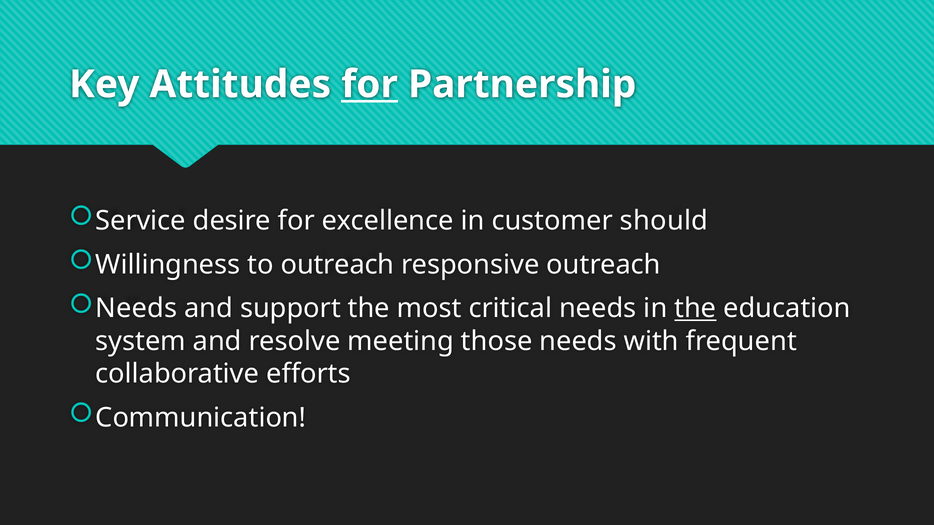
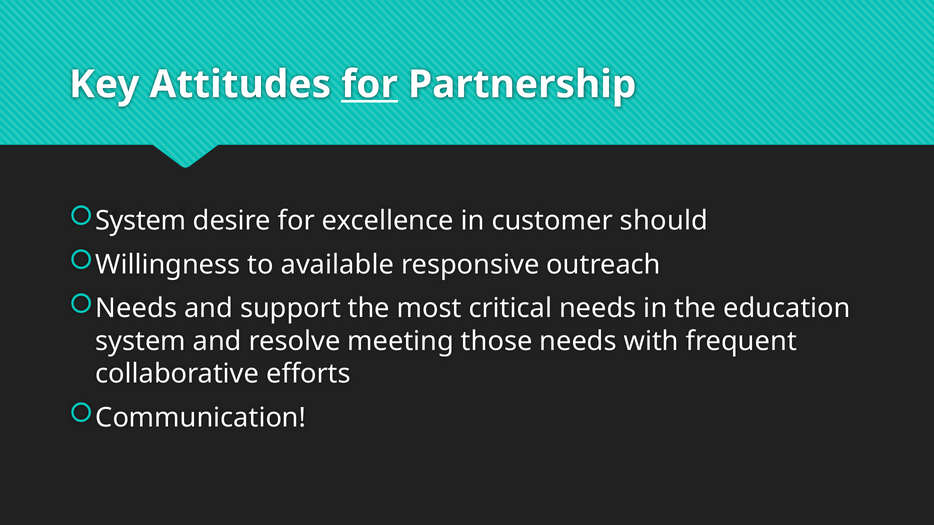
Service: Service -> System (141, 221)
to outreach: outreach -> available (337, 265)
the underline: present -> none (695, 309)
